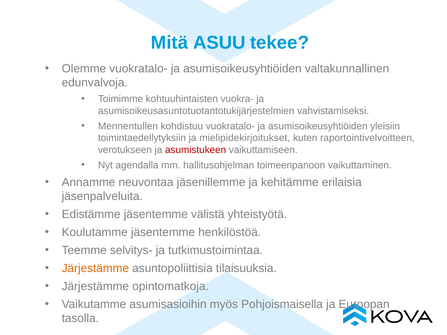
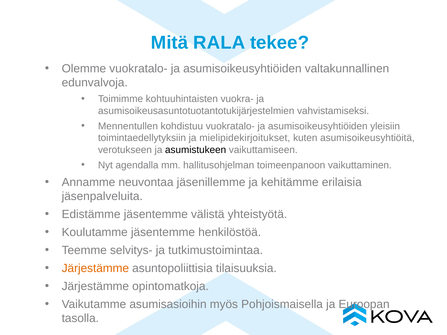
ASUU: ASUU -> RALA (219, 43)
raportointivelvoitteen: raportointivelvoitteen -> asumisoikeusyhtiöitä (367, 138)
asumistukeen colour: red -> black (196, 150)
